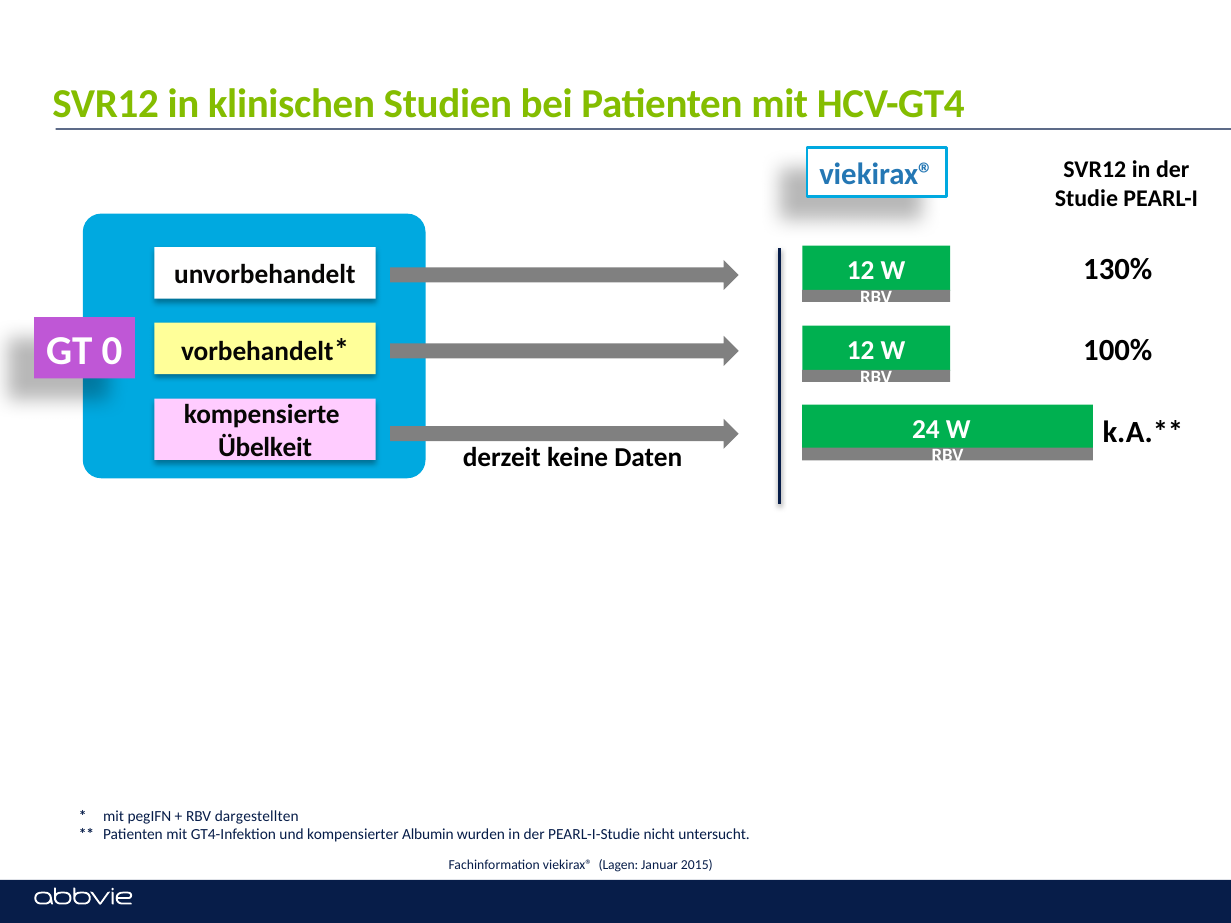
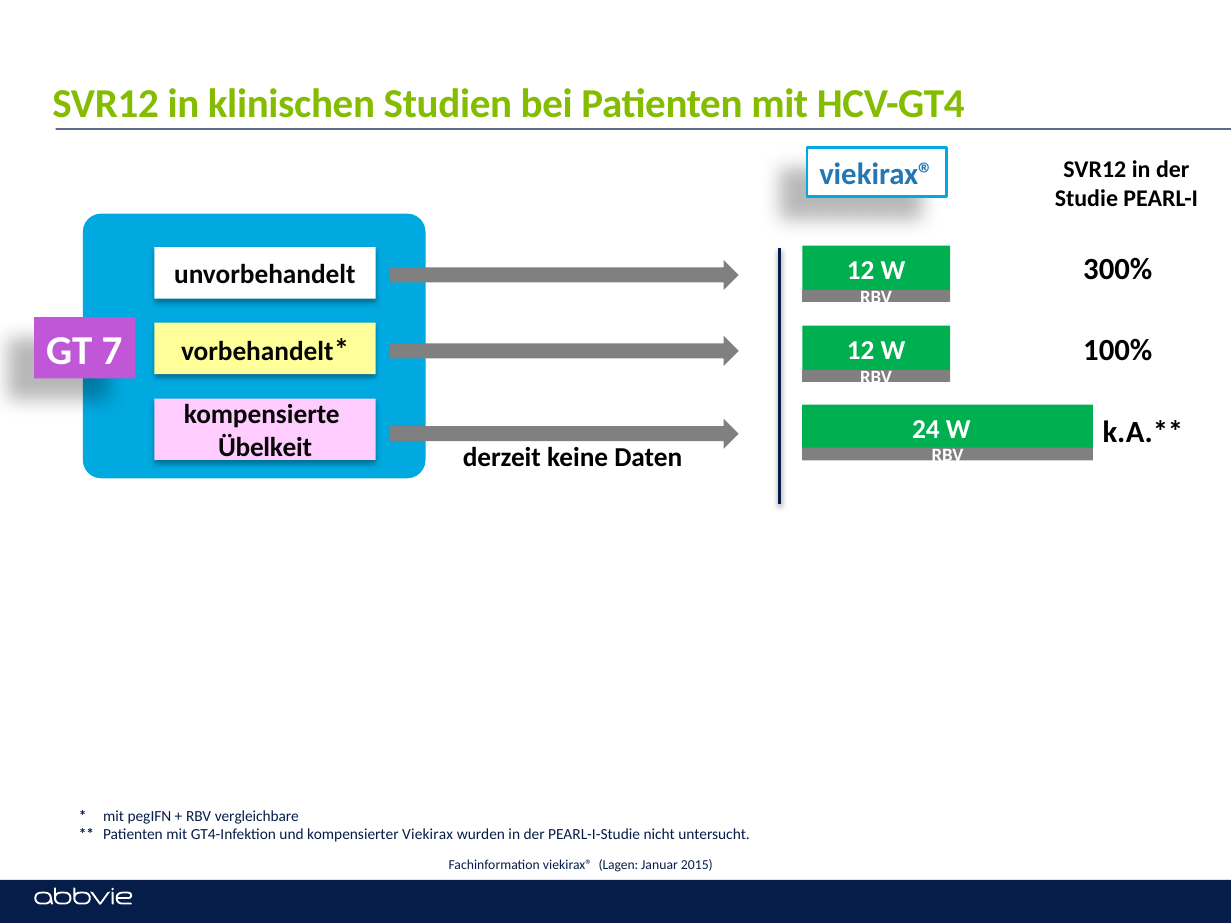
130%: 130% -> 300% (1118, 269)
0: 0 -> 7 (112, 351)
dargestellten: dargestellten -> vergleichbare (257, 816)
Albumin: Albumin -> Viekirax (428, 835)
